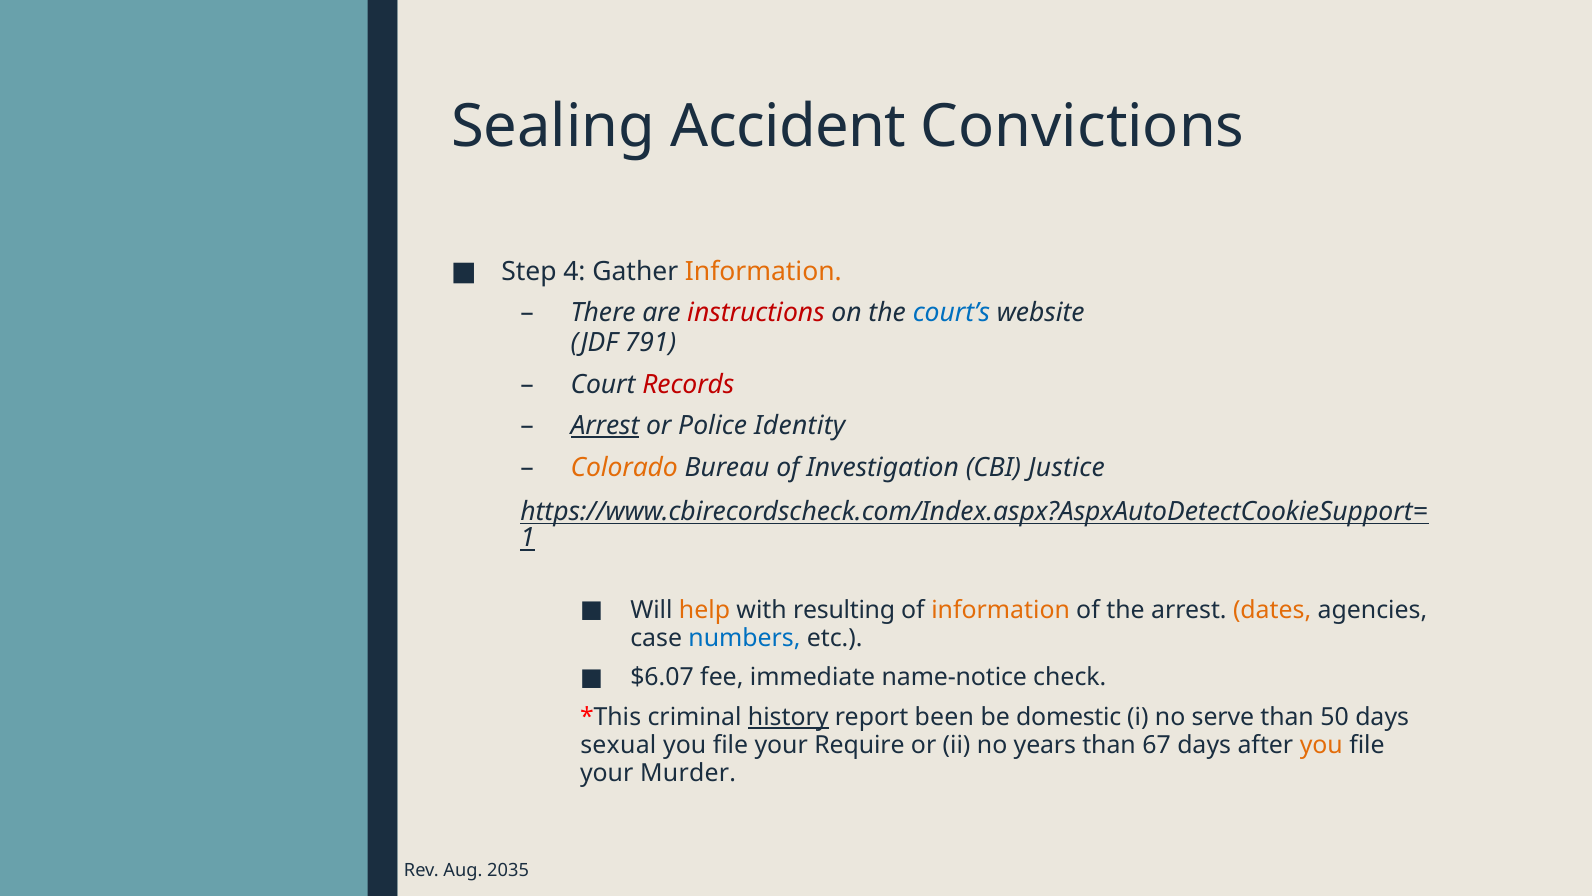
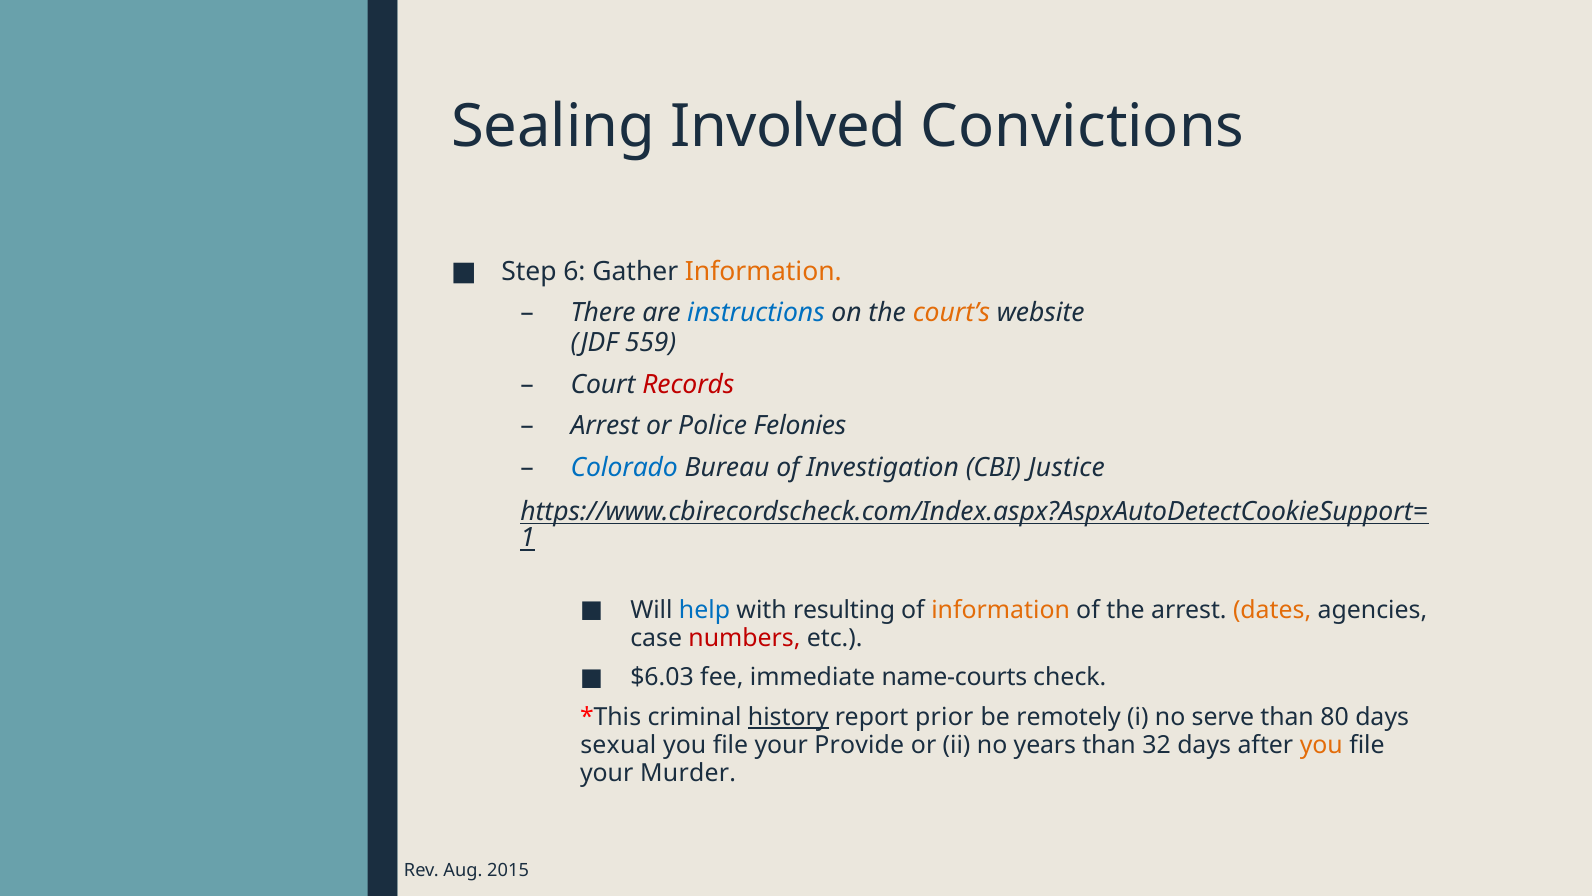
Accident: Accident -> Involved (788, 127)
4: 4 -> 6 (574, 271)
instructions colour: red -> blue (756, 313)
court’s colour: blue -> orange (951, 313)
791: 791 -> 559 (650, 343)
Arrest underline: present -> none (605, 426)
Identity: Identity -> Felonies (800, 426)
Colorado colour: orange -> blue (624, 467)
help colour: orange -> blue (705, 610)
numbers colour: blue -> red (744, 638)
$6.07: $6.07 -> $6.03 (662, 677)
name-notice: name-notice -> name-courts (954, 677)
been: been -> prior (944, 717)
domestic: domestic -> remotely (1069, 717)
50: 50 -> 80 (1335, 717)
Require: Require -> Provide (859, 745)
67: 67 -> 32 (1157, 745)
2035: 2035 -> 2015 (508, 870)
